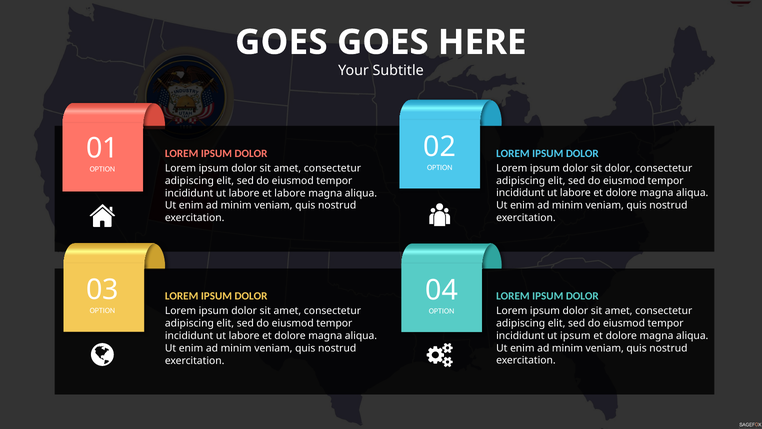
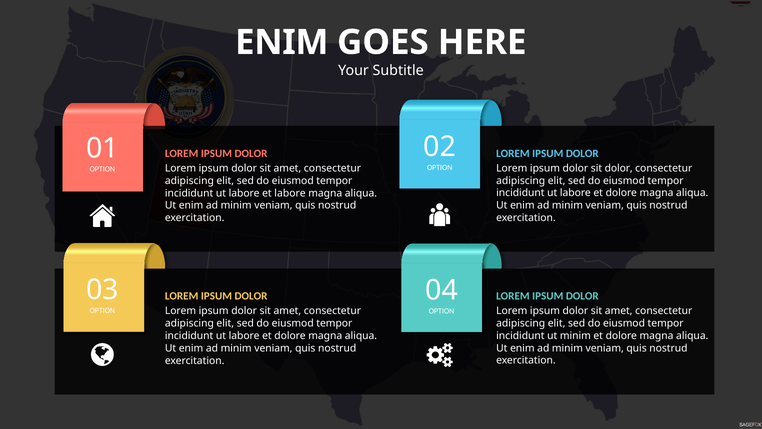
GOES: GOES -> ENIM (282, 42)
ut ipsum: ipsum -> minim (575, 335)
